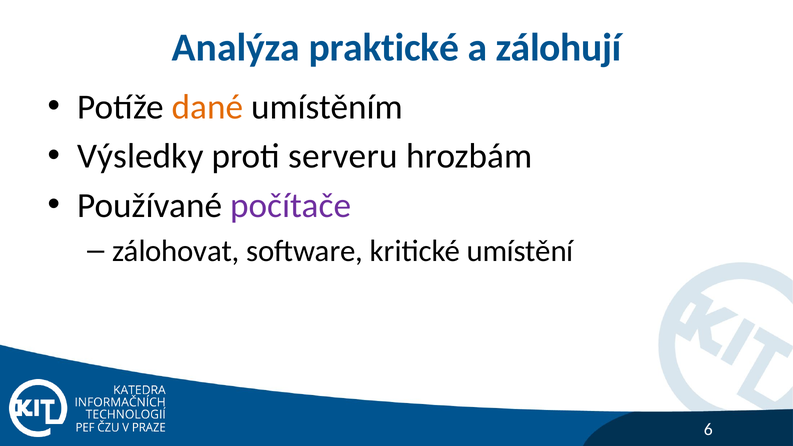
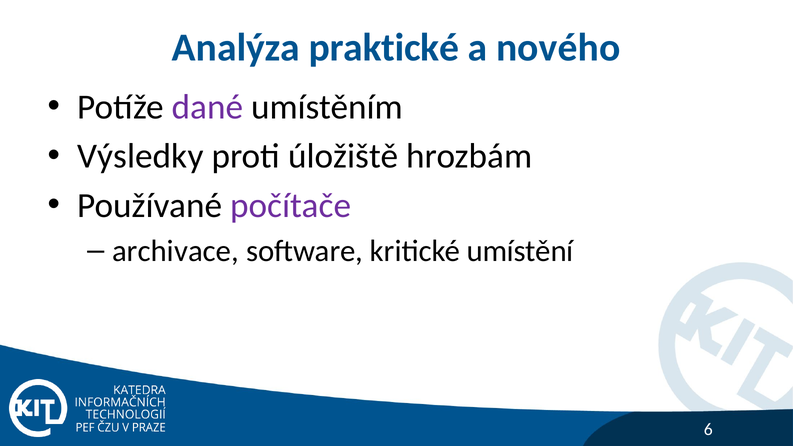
zálohují: zálohují -> nového (558, 47)
dané colour: orange -> purple (207, 107)
serveru: serveru -> úložiště (343, 156)
zálohovat: zálohovat -> archivace (176, 251)
